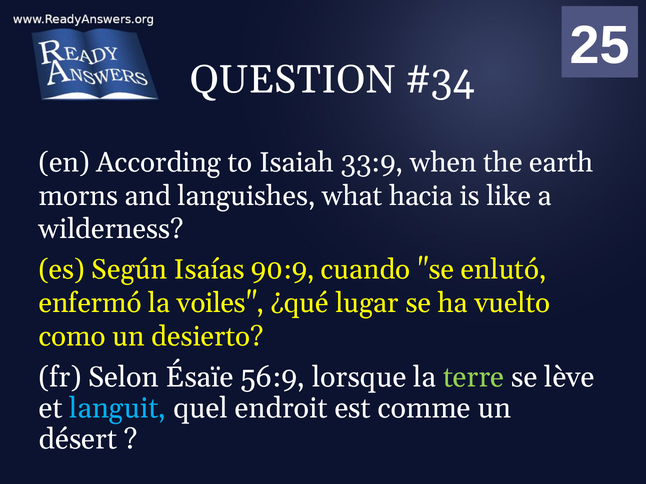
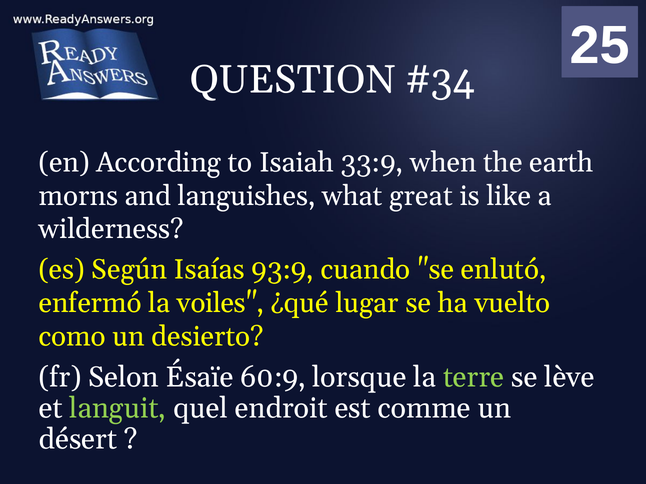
hacia: hacia -> great (421, 196)
90:9: 90:9 -> 93:9 (283, 270)
56:9: 56:9 -> 60:9 (273, 378)
languit colour: light blue -> light green (118, 409)
